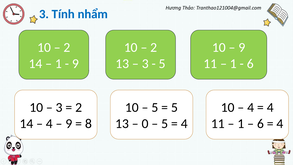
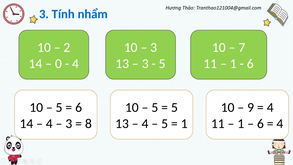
2: 2 -> 3 (154, 47)
9: 9 -> 7 (242, 47)
1: 1 -> 0 (58, 64)
9: 9 -> 4 (75, 64)
3: 3 -> 5 (59, 107)
2: 2 -> 6 (79, 107)
4: 4 -> 9 (251, 107)
9: 9 -> 3 (69, 123)
0: 0 -> 4 (145, 123)
4: 4 -> 1 (184, 123)
